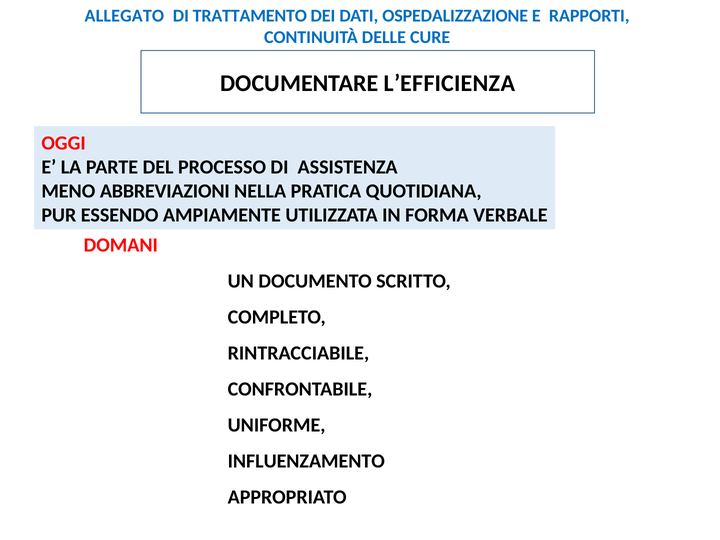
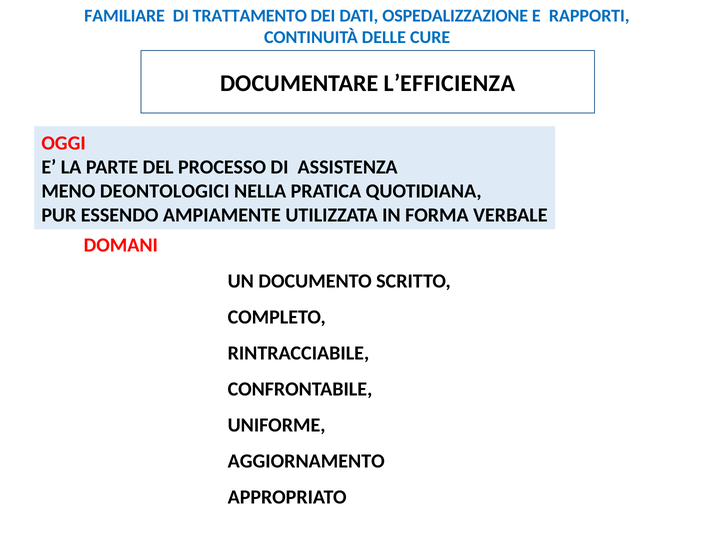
ALLEGATO: ALLEGATO -> FAMILIARE (125, 16)
ABBREVIAZIONI: ABBREVIAZIONI -> DEONTOLOGICI (165, 191)
INFLUENZAMENTO: INFLUENZAMENTO -> AGGIORNAMENTO (306, 461)
